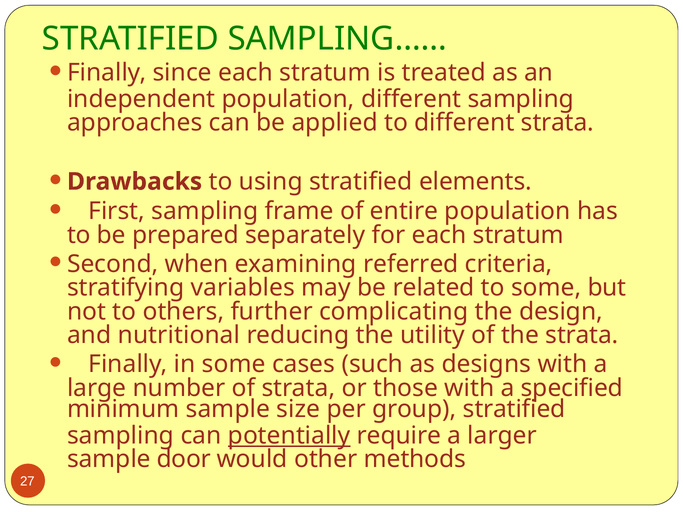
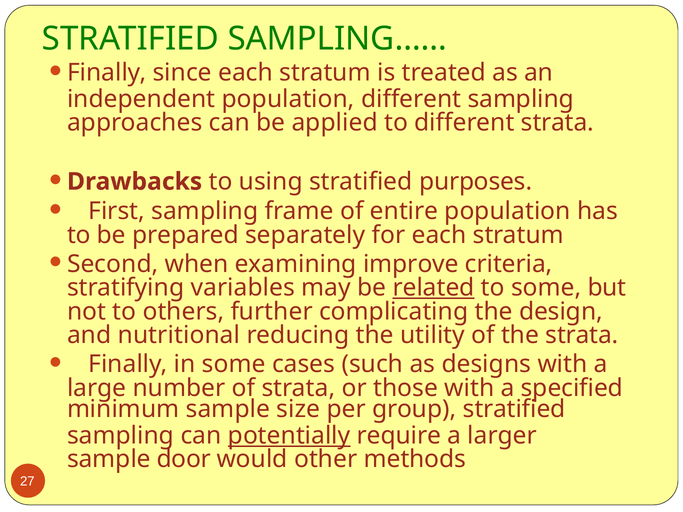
elements: elements -> purposes (476, 182)
referred: referred -> improve (411, 264)
related underline: none -> present (434, 288)
